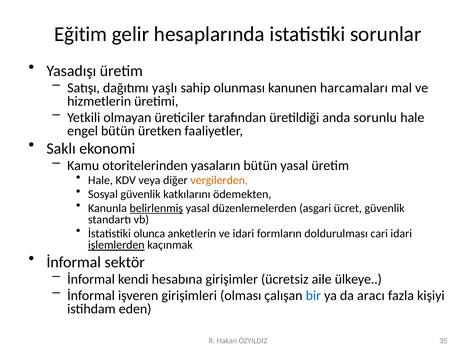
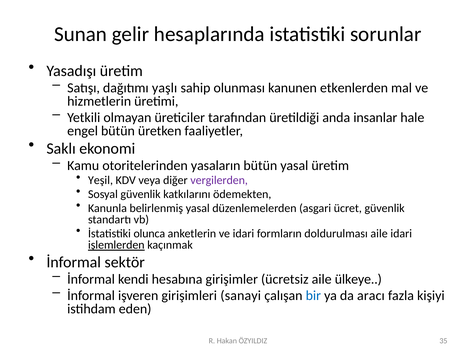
Eğitim: Eğitim -> Sunan (81, 34)
harcamaları: harcamaları -> etkenlerden (354, 88)
sorunlu: sorunlu -> insanlar (375, 117)
Hale: Hale -> Yeşil (101, 180)
vergilerden colour: orange -> purple (219, 180)
belirlenmiş underline: present -> none (156, 208)
doldurulması cari: cari -> aile (379, 234)
olması: olması -> sanayi (241, 296)
